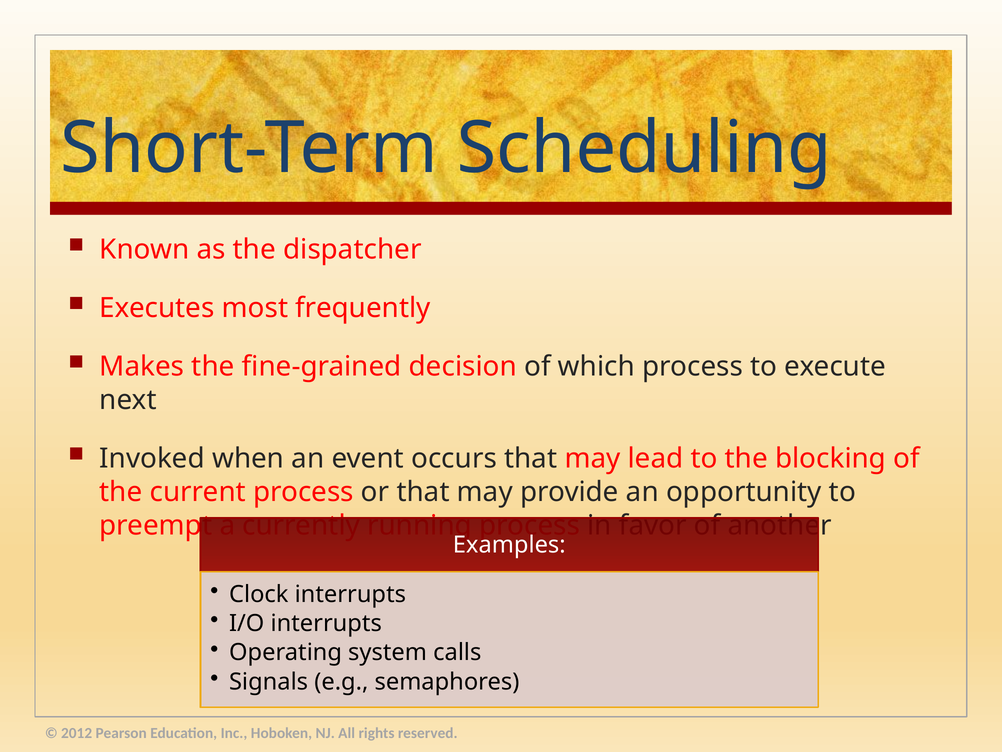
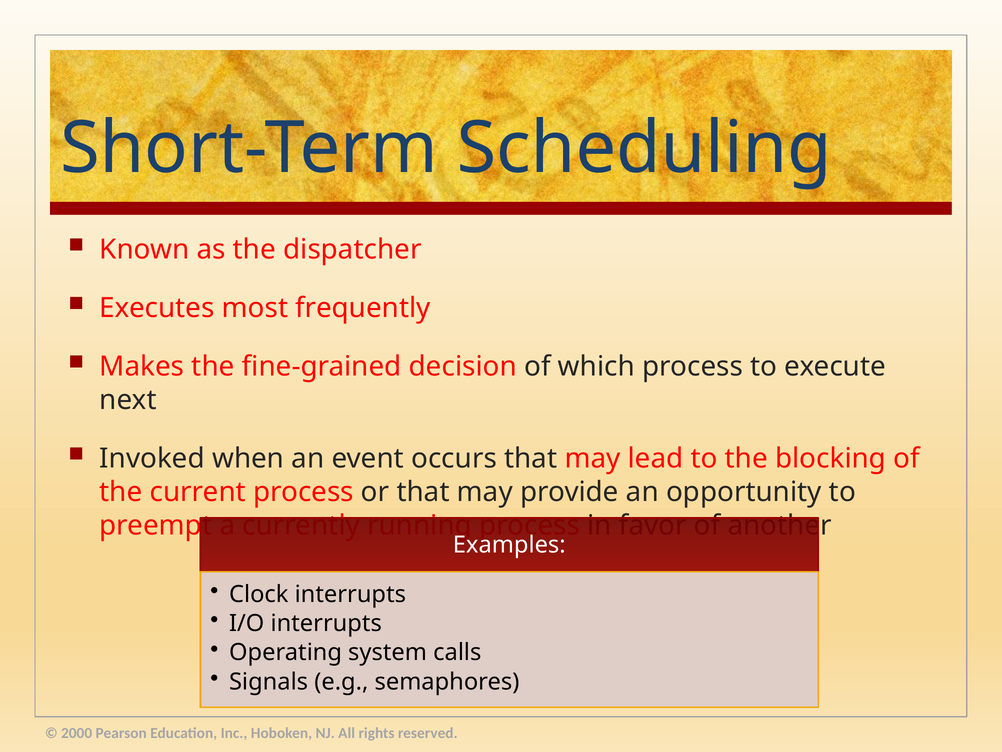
2012: 2012 -> 2000 (77, 733)
